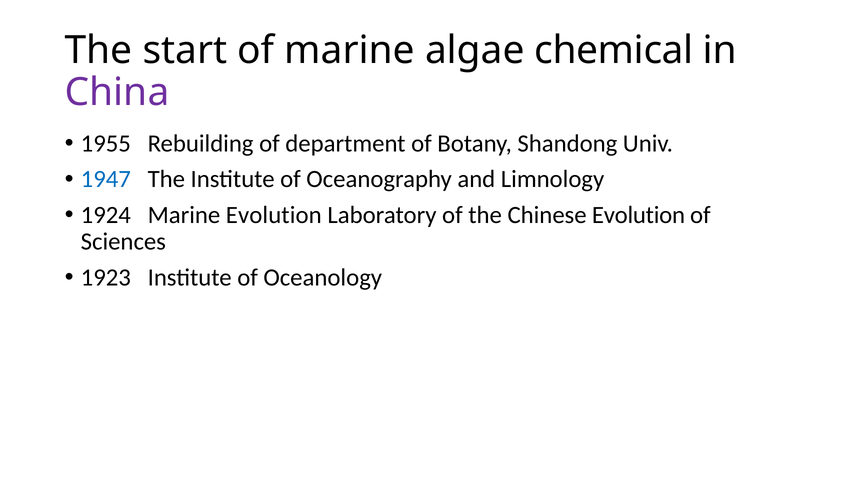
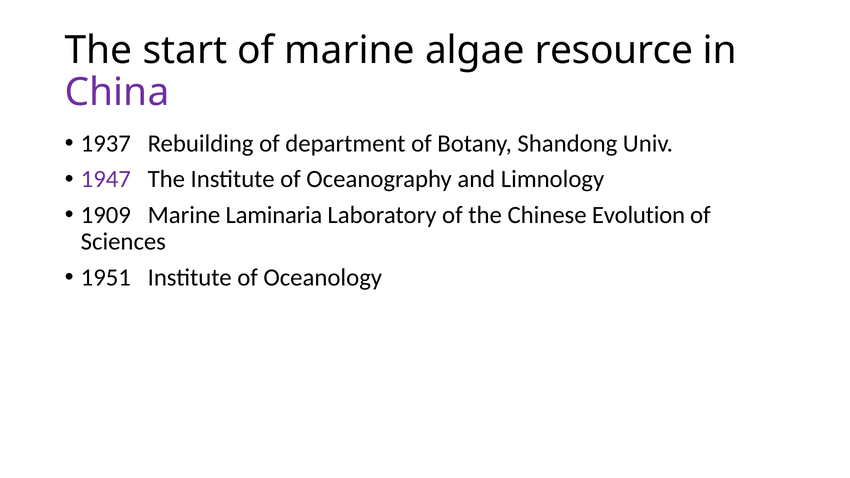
chemical: chemical -> resource (614, 50)
1955: 1955 -> 1937 (106, 144)
1947 colour: blue -> purple (106, 179)
1924: 1924 -> 1909 (106, 215)
Marine Evolution: Evolution -> Laminaria (274, 215)
1923: 1923 -> 1951 (106, 277)
